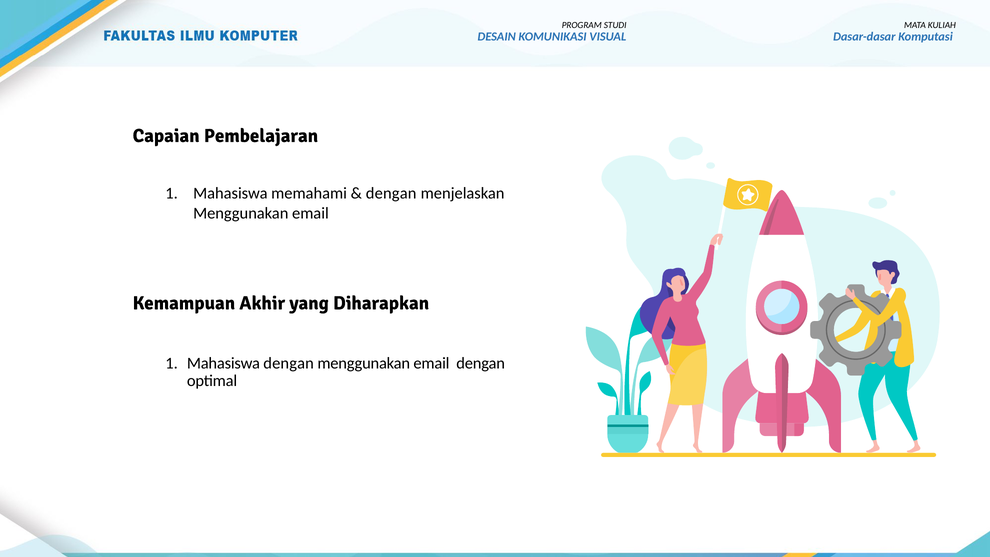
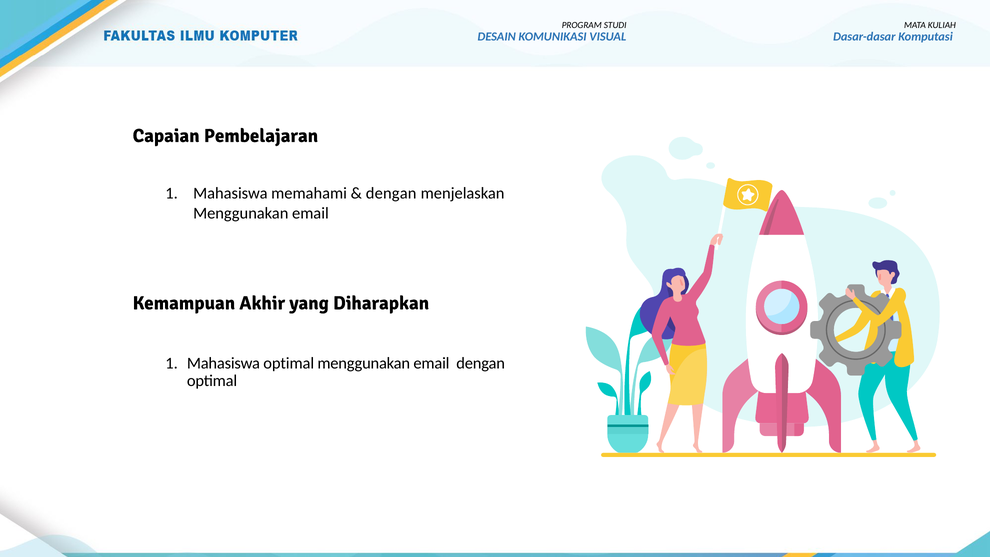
Mahasiswa dengan: dengan -> optimal (289, 363)
